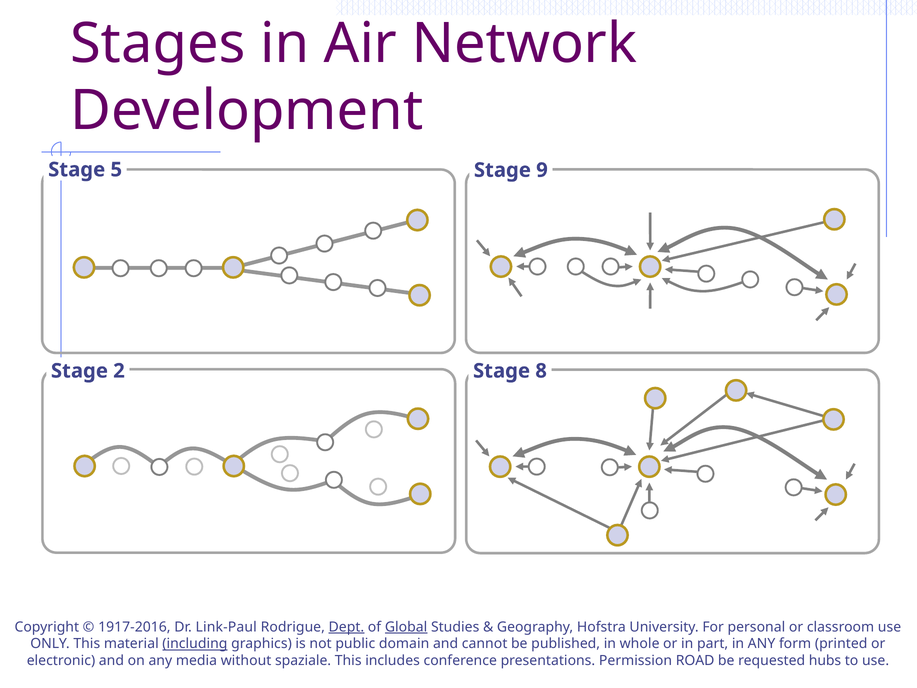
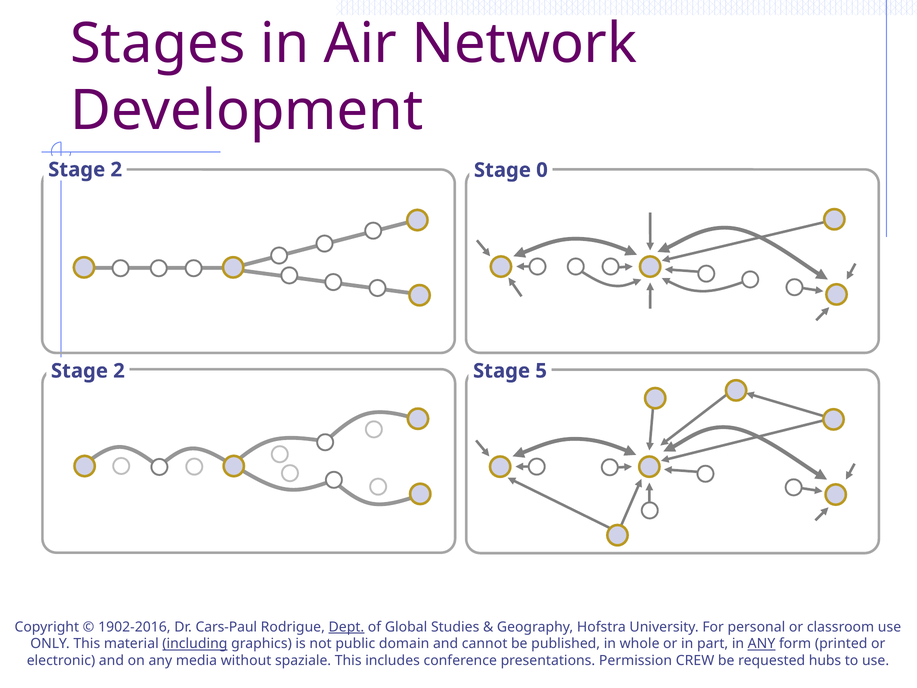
5: 5 -> 2 (116, 170)
9: 9 -> 0 (542, 170)
8: 8 -> 5 (541, 371)
1917-2016: 1917-2016 -> 1902-2016 (134, 627)
Link-Paul: Link-Paul -> Cars-Paul (226, 627)
Global underline: present -> none (406, 627)
ANY underline: none -> present (762, 644)
ROAD: ROAD -> CREW (695, 660)
